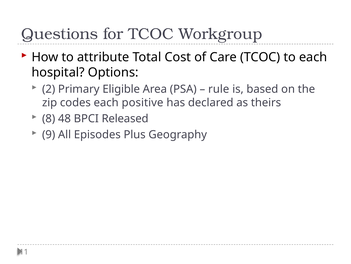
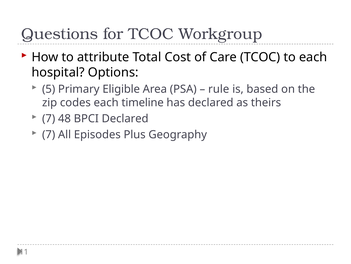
2: 2 -> 5 (49, 89)
positive: positive -> timeline (143, 102)
8: 8 -> 7 (49, 118)
BPCI Released: Released -> Declared (125, 118)
9: 9 -> 7 (49, 134)
